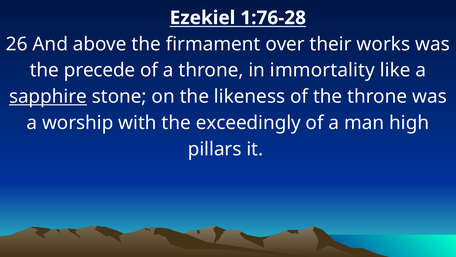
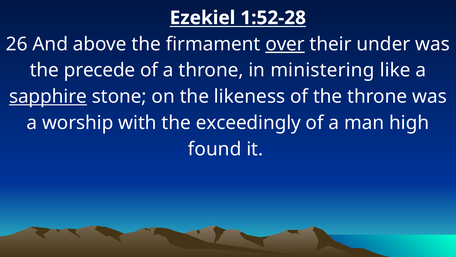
1:76-28: 1:76-28 -> 1:52-28 (273, 18)
over underline: none -> present (285, 44)
works: works -> under (383, 44)
immortality: immortality -> ministering (322, 70)
pillars: pillars -> found (215, 149)
